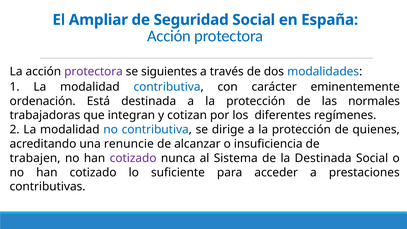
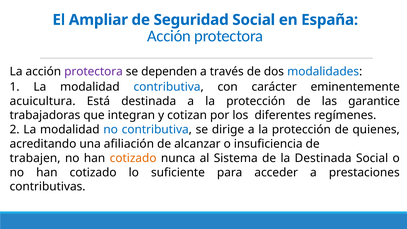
siguientes: siguientes -> dependen (169, 72)
ordenación: ordenación -> acuicultura (43, 101)
normales: normales -> garantice (374, 101)
renuncie: renuncie -> afiliación (129, 144)
cotizado colour: purple -> orange (133, 158)
